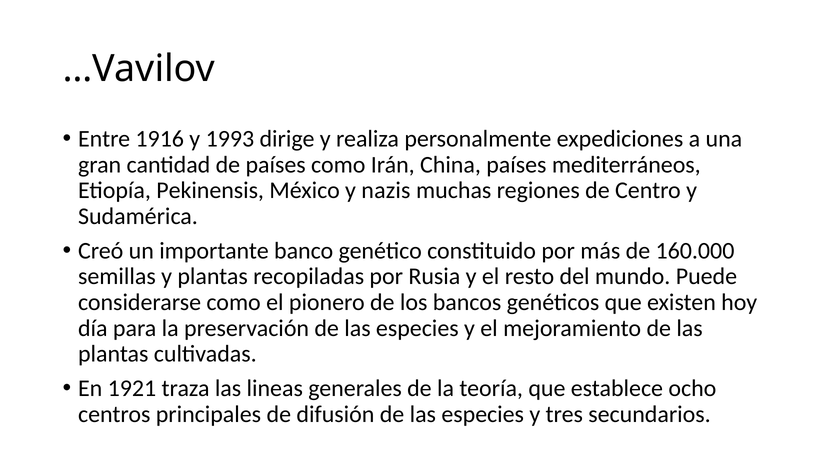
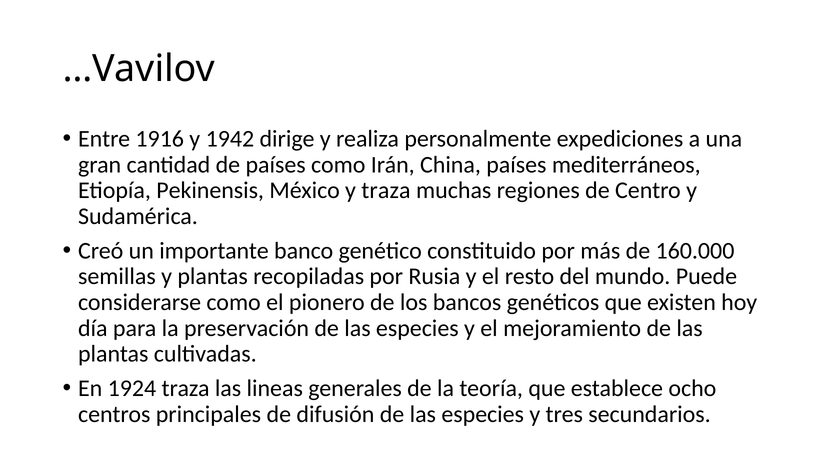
1993: 1993 -> 1942 (230, 139)
y nazis: nazis -> traza (386, 191)
1921: 1921 -> 1924 (132, 389)
